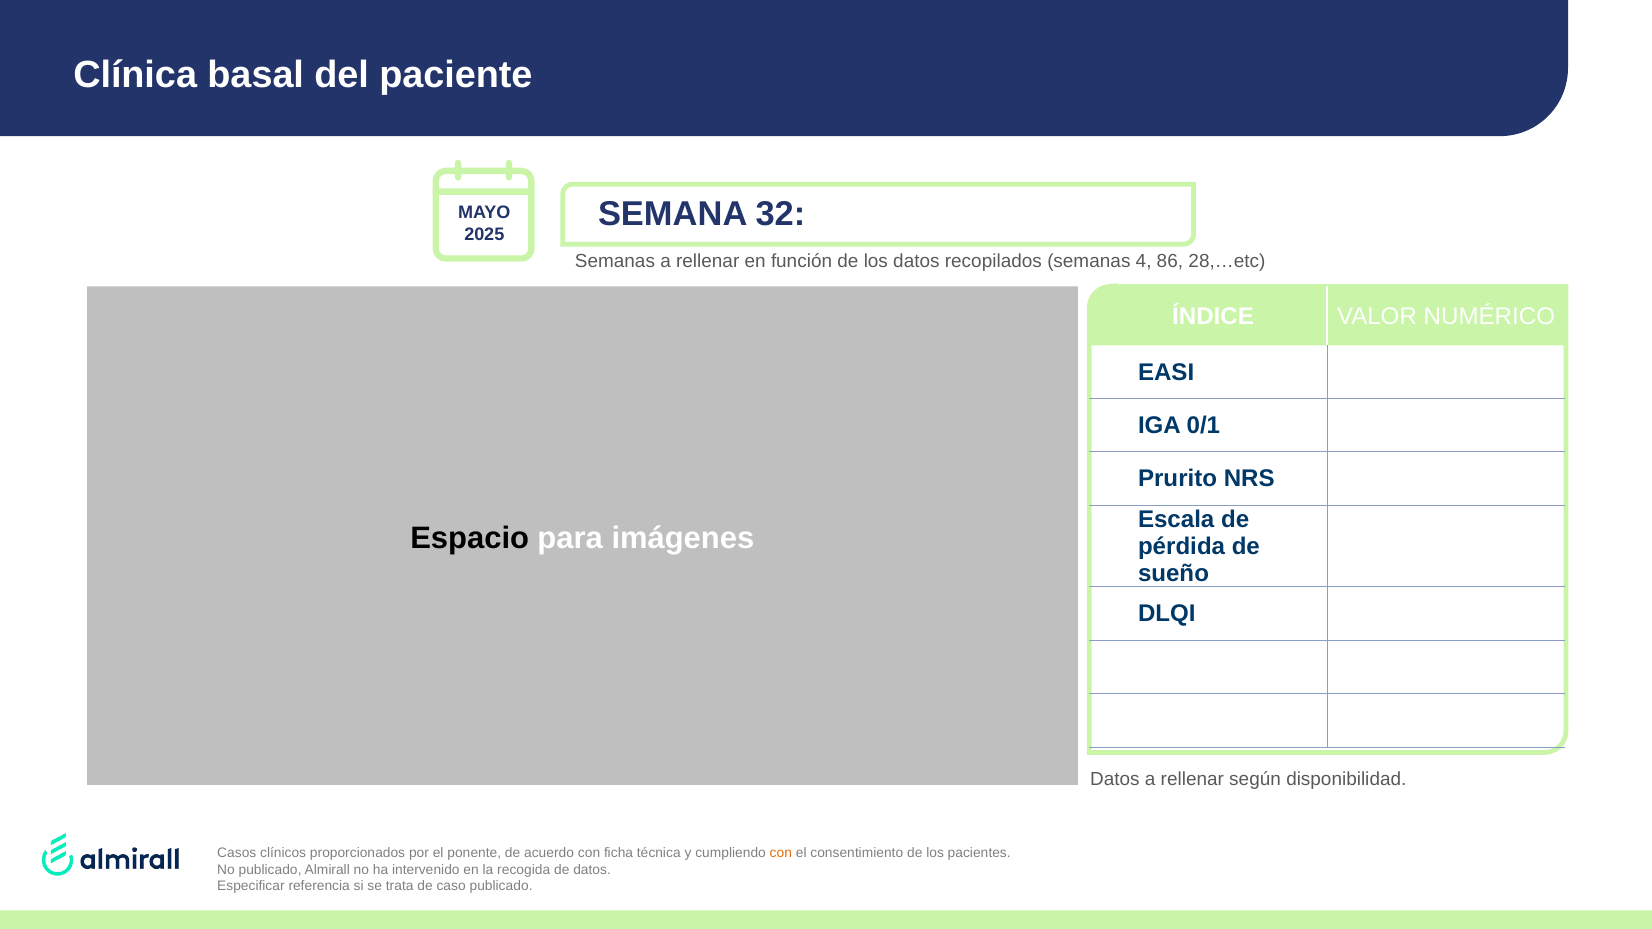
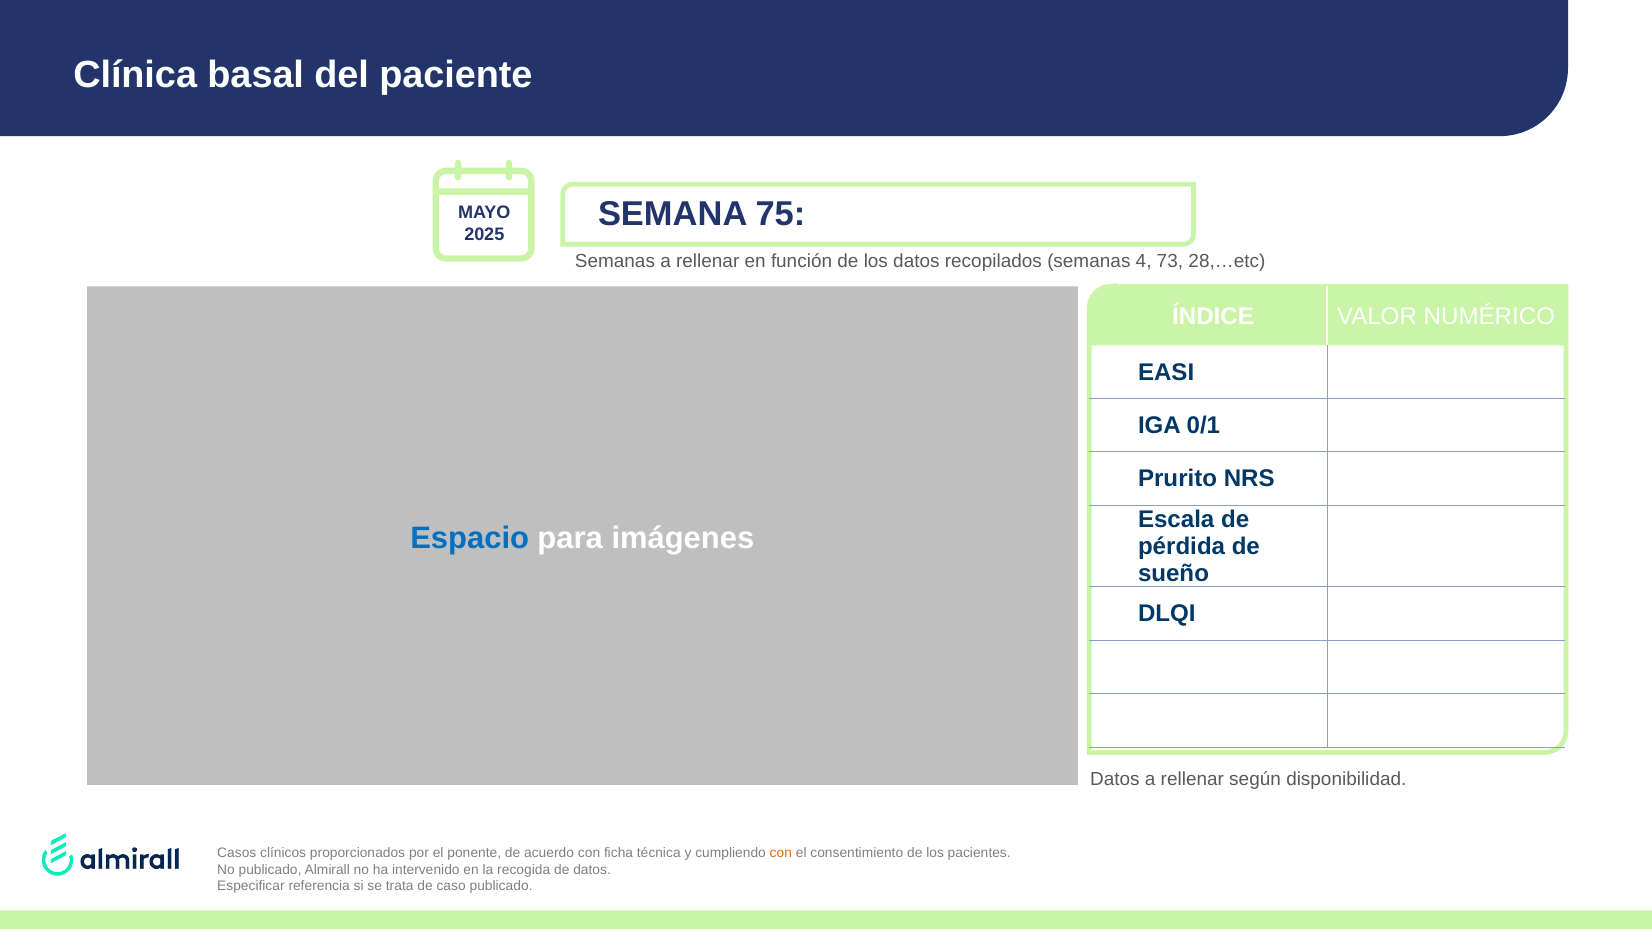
32: 32 -> 75 (780, 214)
86: 86 -> 73 (1170, 261)
Espacio colour: black -> blue (470, 538)
